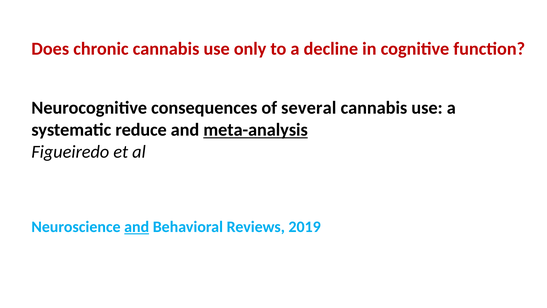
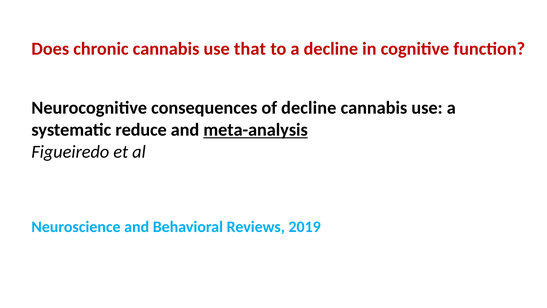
only: only -> that (250, 49)
of several: several -> decline (309, 108)
and underline: present -> none (137, 227)
